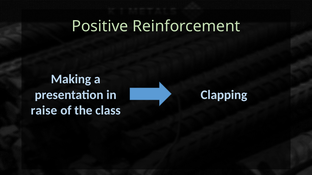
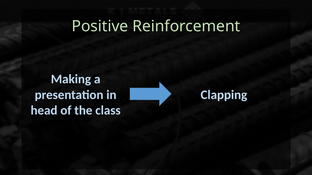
raise: raise -> head (44, 111)
